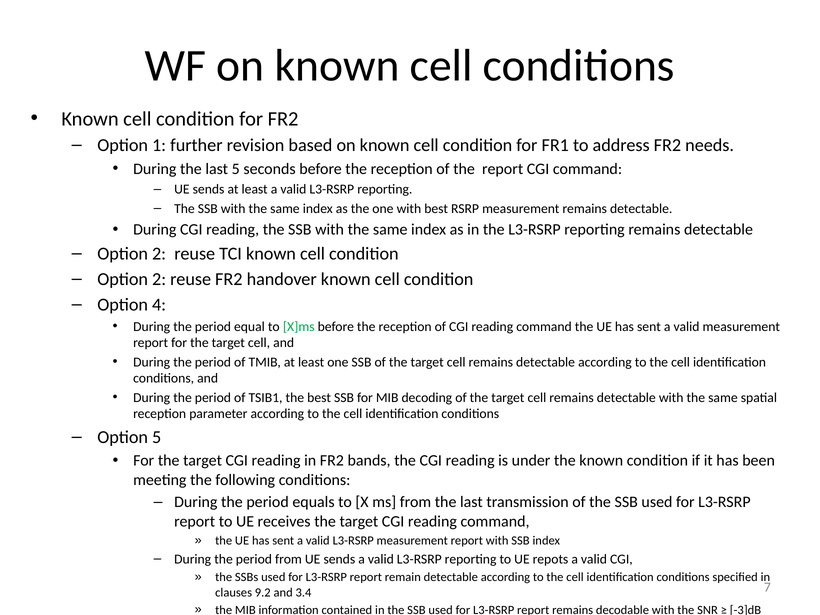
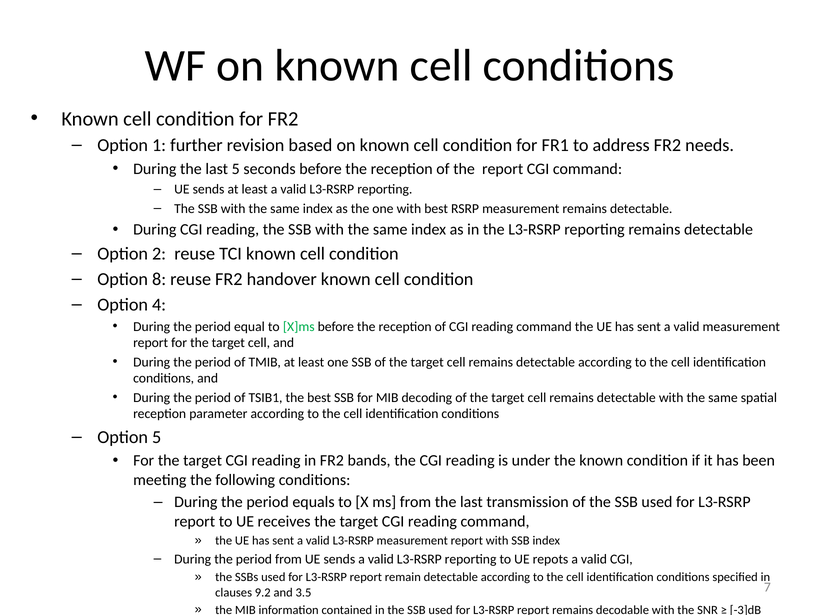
2: 2 -> 8 (159, 279)
3.4: 3.4 -> 3.5 (304, 592)
